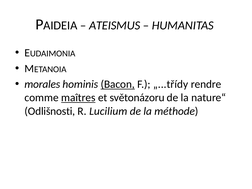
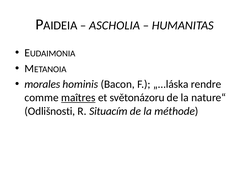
ATEISMUS: ATEISMUS -> ASCHOLIA (115, 25)
Bacon underline: present -> none (118, 84)
„...třídy: „...třídy -> „...láska (171, 84)
Lucilium: Lucilium -> Situacím (108, 111)
